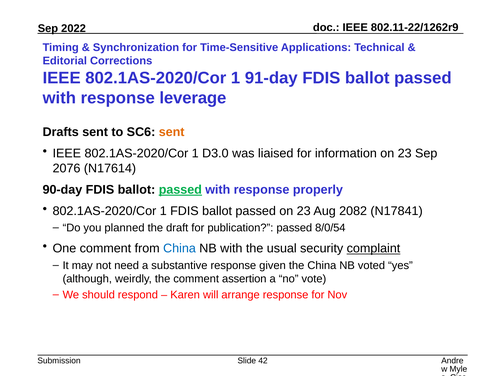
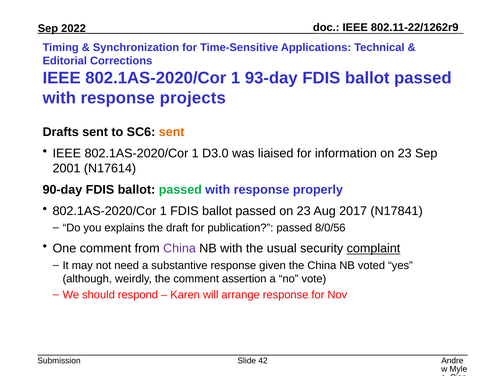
91-day: 91-day -> 93-day (271, 78)
leverage: leverage -> projects (193, 98)
2076: 2076 -> 2001 (67, 168)
passed underline: present -> none (180, 190)
2082: 2082 -> 2017 (353, 211)
planned: planned -> explains (125, 228)
8/0/54: 8/0/54 -> 8/0/56 (330, 228)
China colour: blue -> purple (180, 248)
